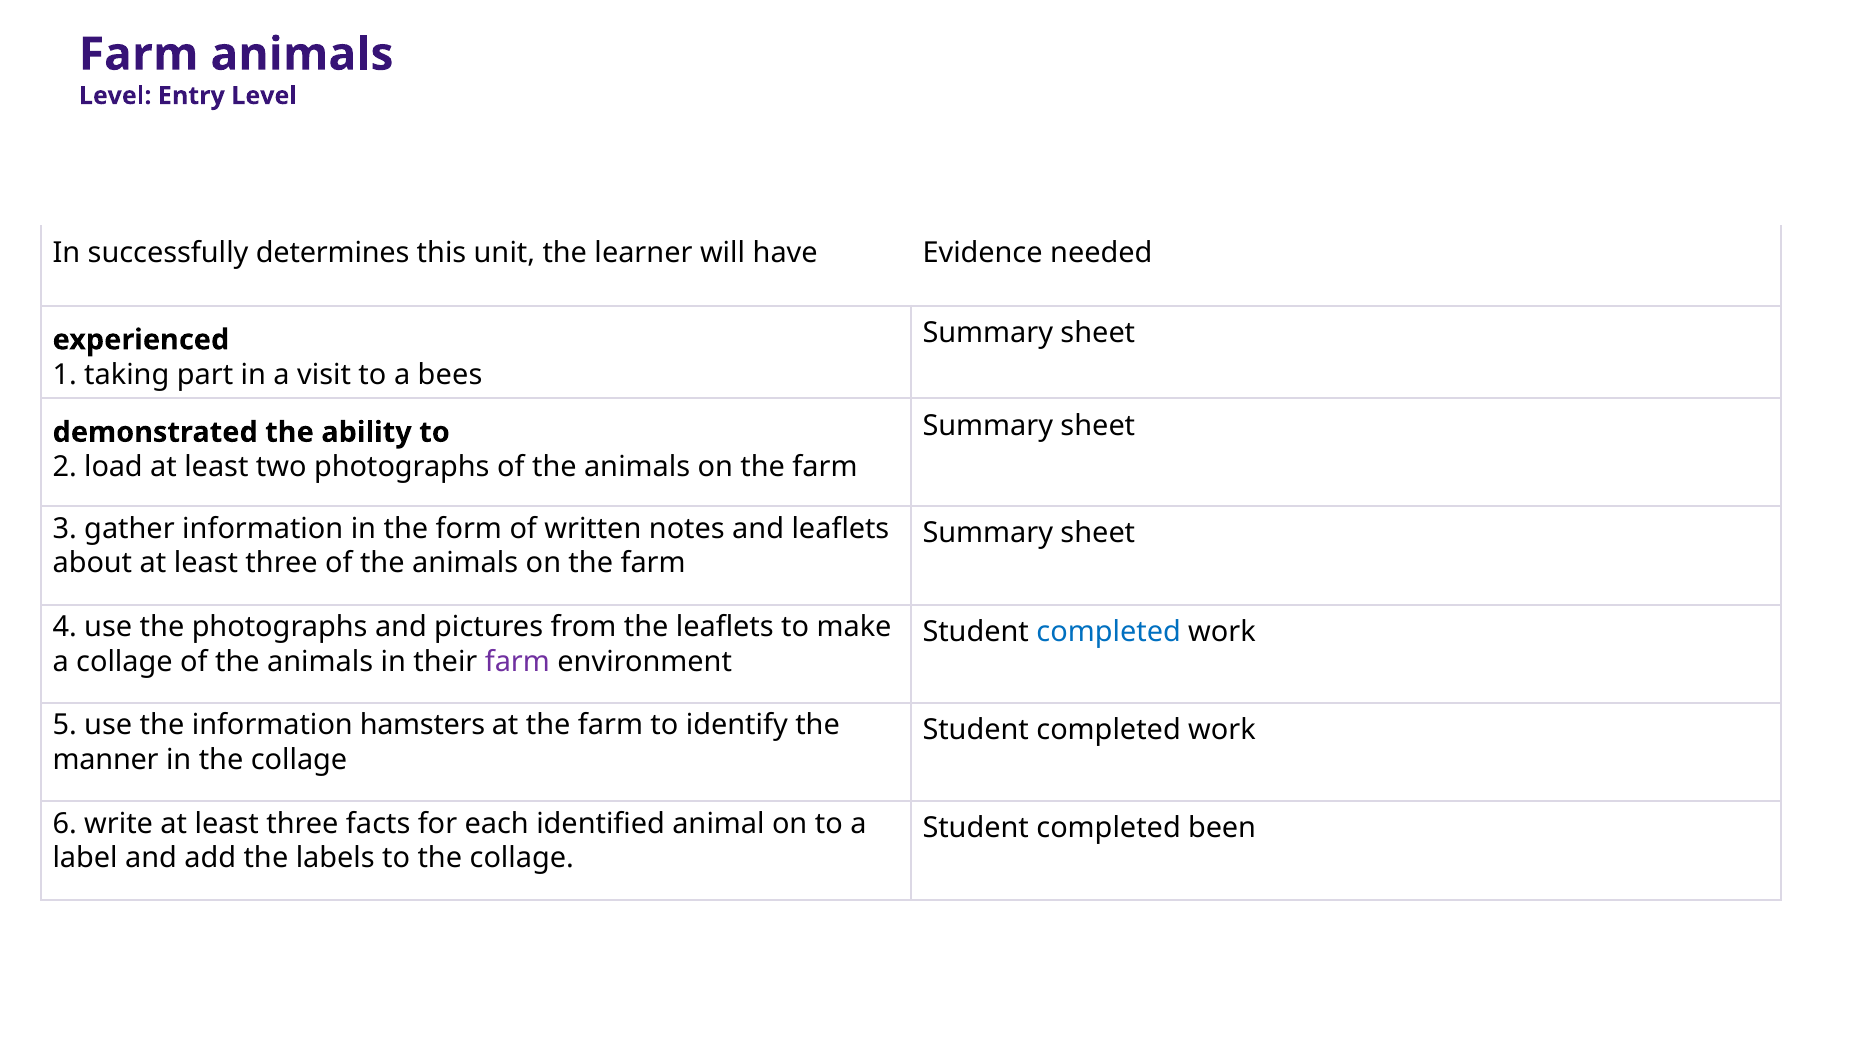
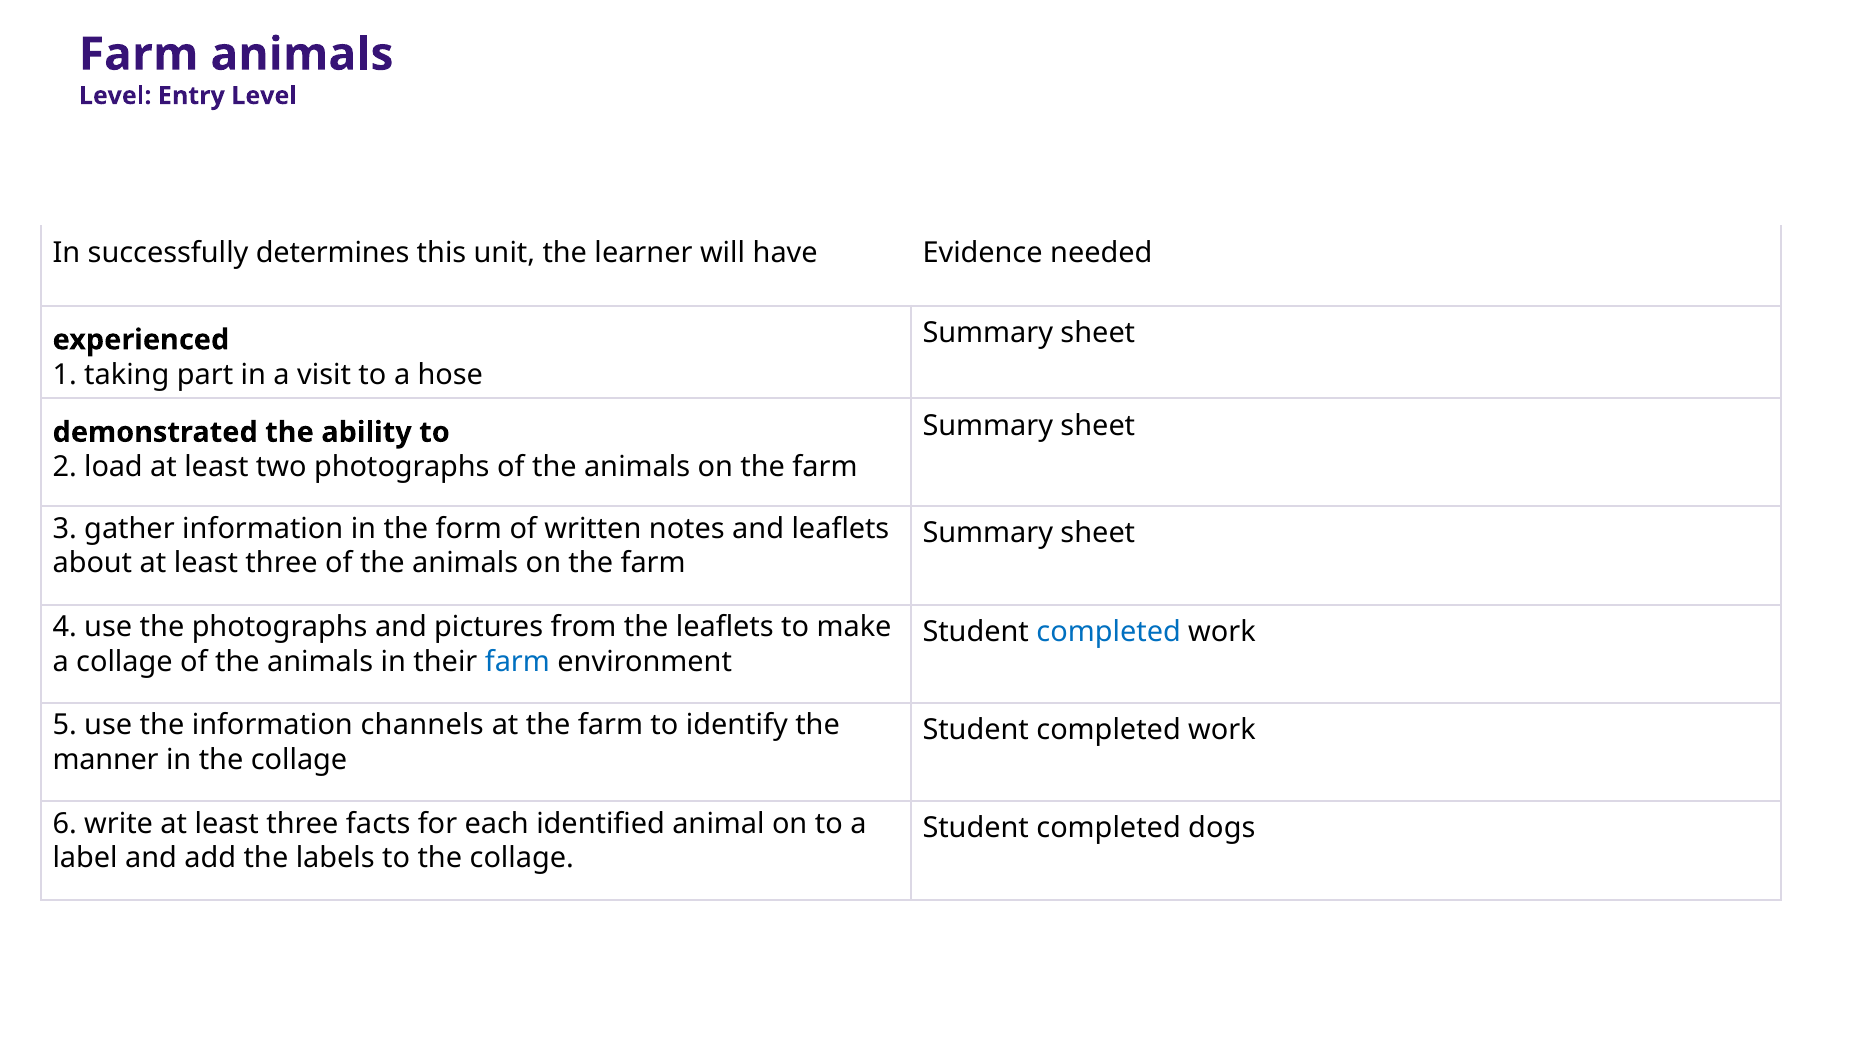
bees: bees -> hose (450, 374)
farm colour: purple -> blue (517, 661)
hamsters: hamsters -> channels (422, 725)
been: been -> dogs (1222, 828)
